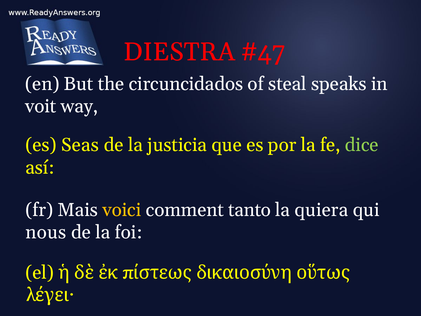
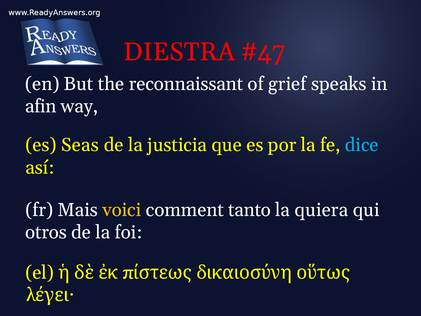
circuncidados: circuncidados -> reconnaissant (186, 84)
steal: steal -> grief (287, 84)
voit: voit -> afin (41, 106)
dice colour: light green -> light blue (362, 145)
nous: nous -> otros (46, 232)
